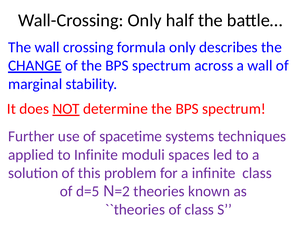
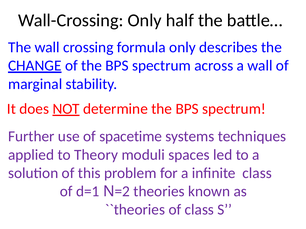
to Infinite: Infinite -> Theory (96, 155)
d=5: d=5 -> d=1 (88, 192)
